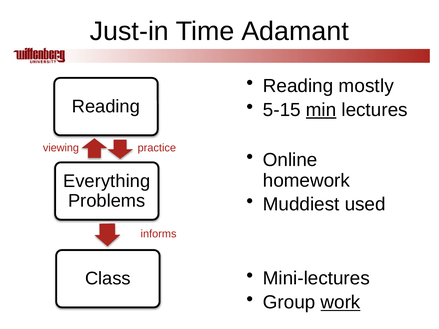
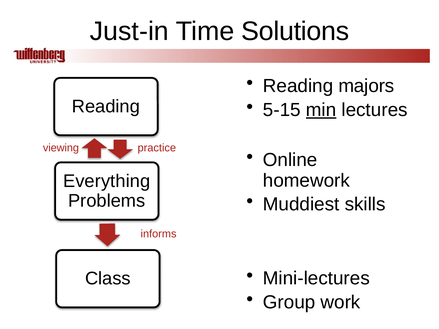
Adamant: Adamant -> Solutions (295, 31)
mostly: mostly -> majors (366, 86)
used: used -> skills (365, 205)
work underline: present -> none (341, 303)
